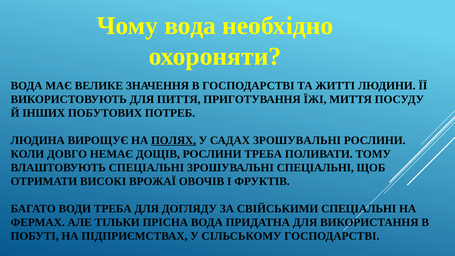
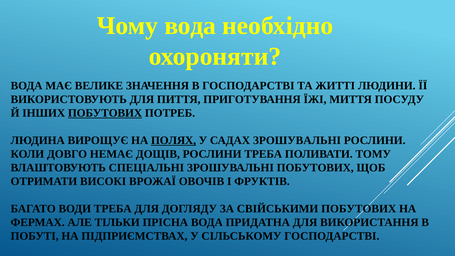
ПОБУТОВИХ underline: none -> present (105, 113)
ЗРОШУВАЛЬНІ СПЕЦІАЛЬНІ: СПЕЦІАЛЬНІ -> ПОБУТОВИХ (315, 168)
СВІЙСЬКИМИ СПЕЦІАЛЬНІ: СПЕЦІАЛЬНІ -> ПОБУТОВИХ (359, 209)
